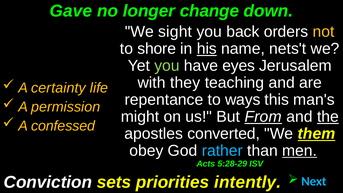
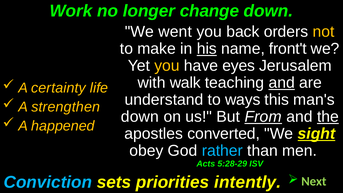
Gave: Gave -> Work (71, 11)
sight: sight -> went (175, 32)
shore: shore -> make (157, 49)
nets't: nets't -> front't (288, 49)
you colour: light green -> yellow (167, 66)
they: they -> walk (185, 83)
and underline: none -> present (282, 83)
repentance: repentance -> understand (164, 100)
permission: permission -> strengthen (66, 107)
might: might -> down (140, 117)
confessed: confessed -> happened (63, 126)
them: them -> sight (316, 134)
men underline: present -> none (300, 151)
Conviction colour: white -> light blue (48, 182)
Next colour: light blue -> light green (314, 181)
